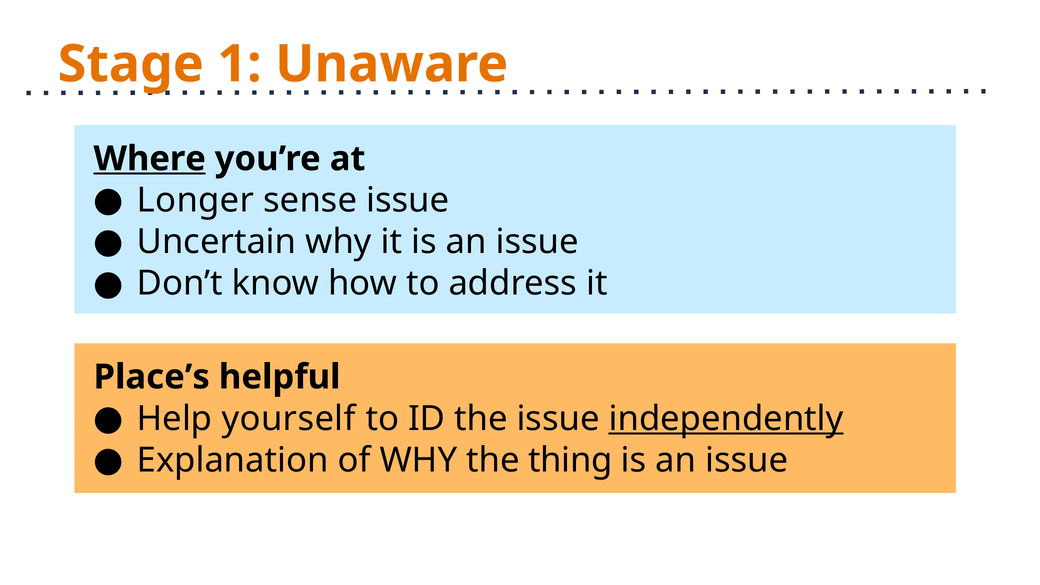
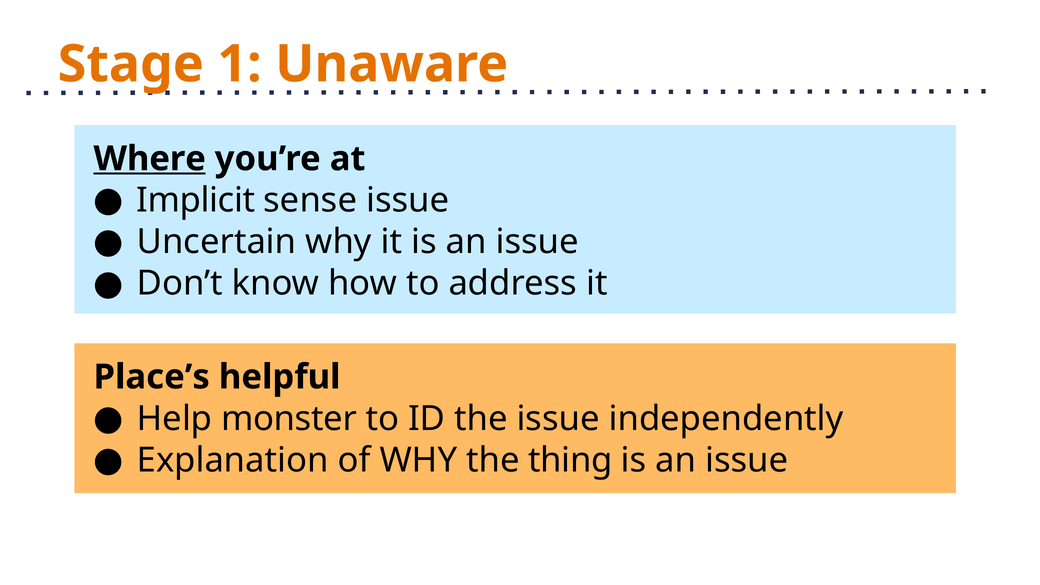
Longer: Longer -> Implicit (196, 200)
yourself: yourself -> monster (289, 419)
independently underline: present -> none (726, 419)
